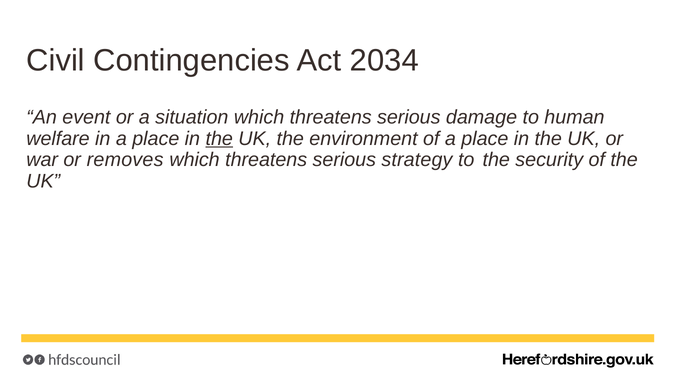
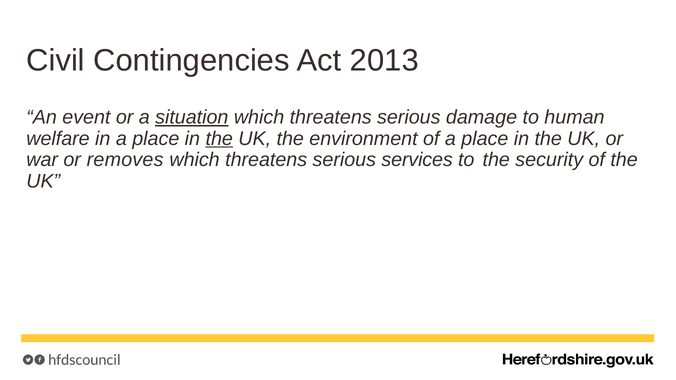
2034: 2034 -> 2013 (384, 61)
situation underline: none -> present (192, 117)
strategy: strategy -> services (417, 160)
